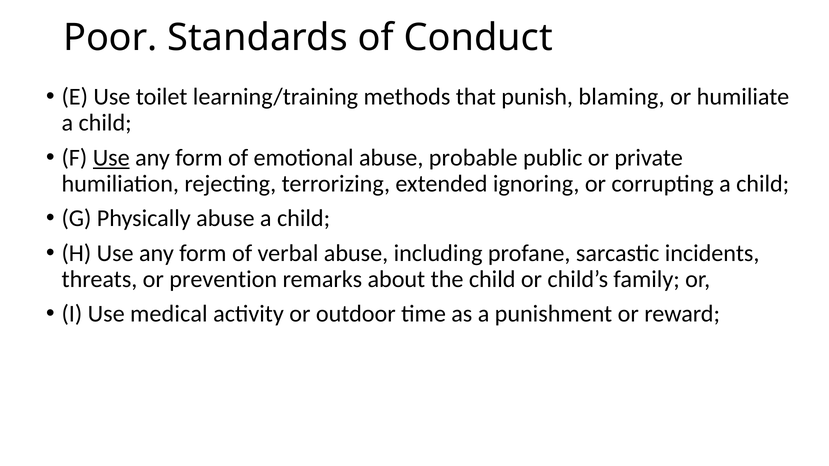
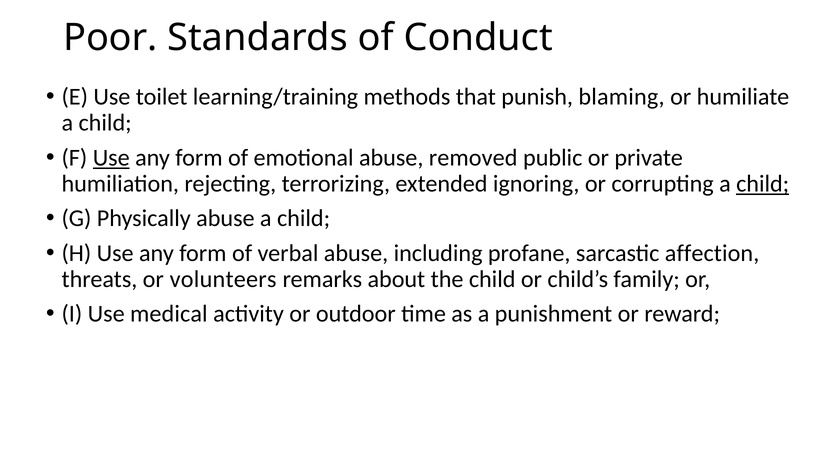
probable: probable -> removed (473, 158)
child underline: none -> present (763, 184)
incidents: incidents -> affection (712, 253)
prevention: prevention -> volunteers (223, 279)
